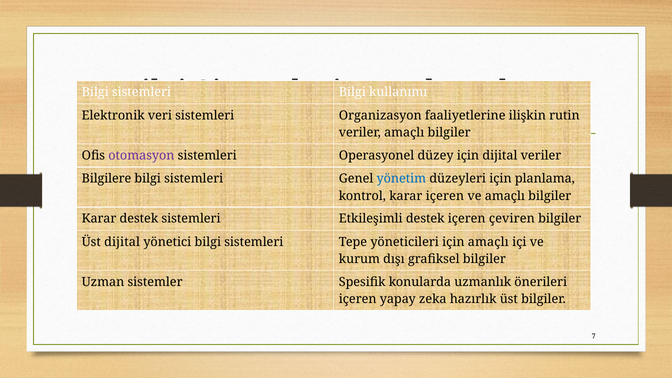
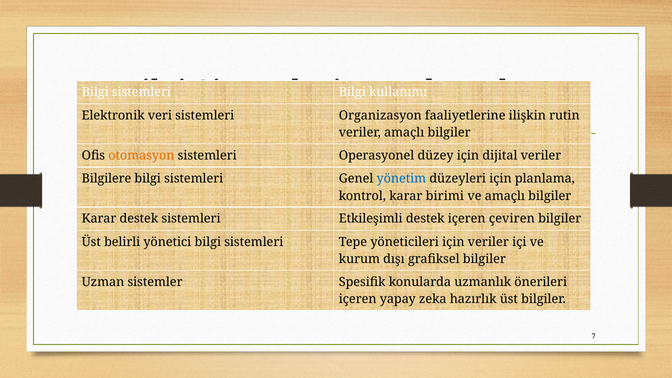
otomasyon colour: purple -> orange (141, 156)
karar içeren: içeren -> birimi (445, 196)
Üst dijital: dijital -> belirli (122, 242)
için amaçlı: amaçlı -> veriler (488, 242)
